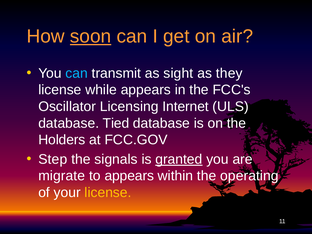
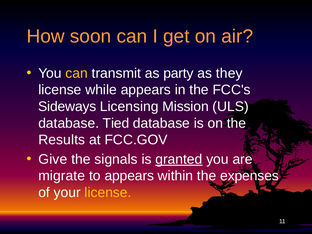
soon underline: present -> none (91, 36)
can colour: light blue -> yellow (77, 73)
sight: sight -> party (178, 73)
Oscillator: Oscillator -> Sideways (67, 107)
Internet: Internet -> Mission (186, 107)
Holders: Holders -> Results (62, 140)
Step: Step -> Give (53, 159)
operating: operating -> expenses (249, 176)
